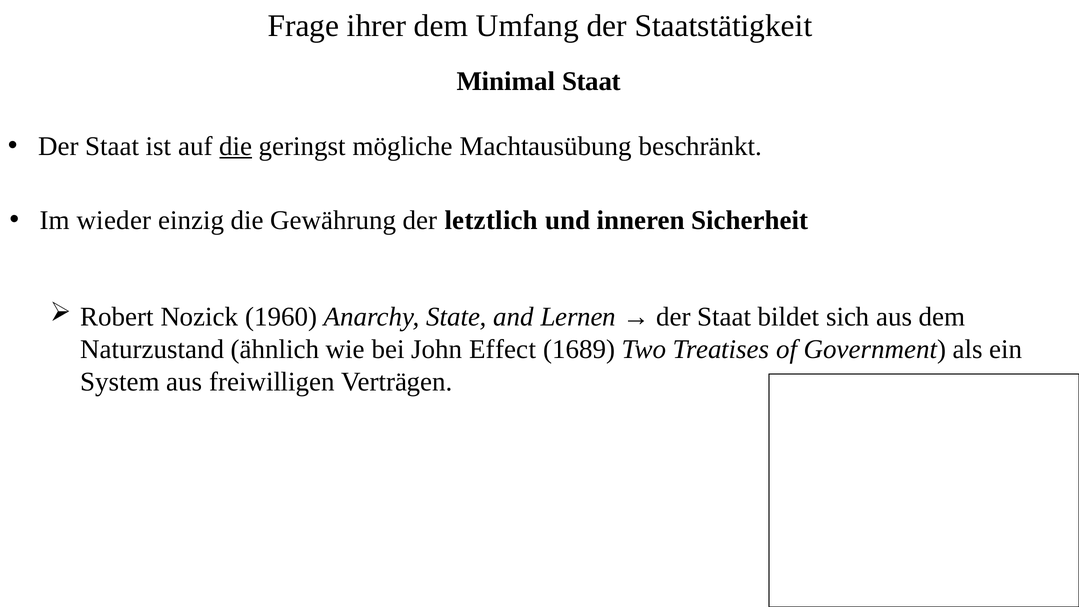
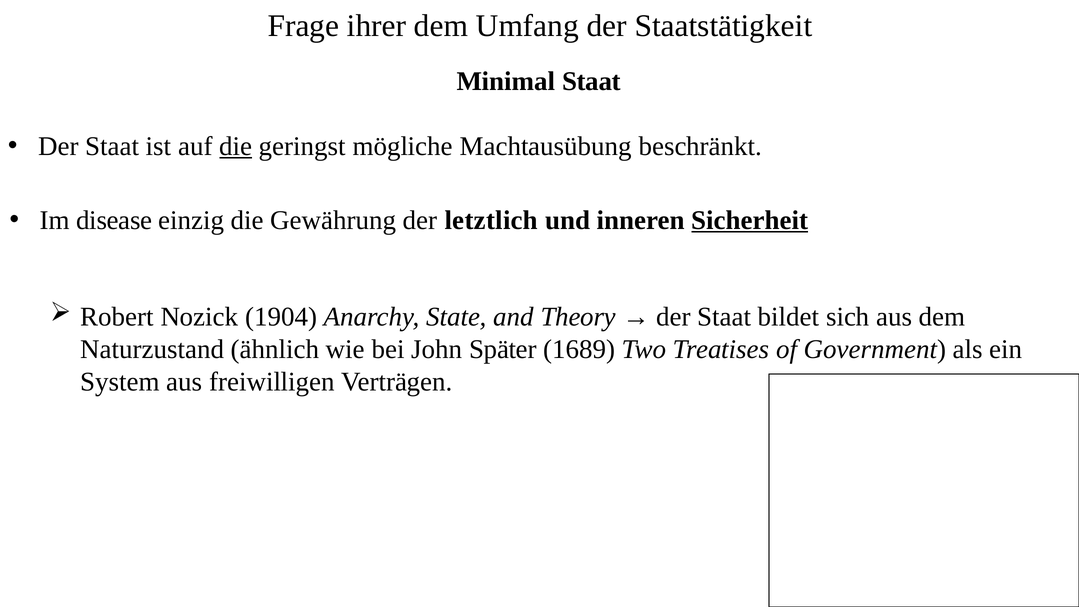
wieder: wieder -> disease (114, 220)
Sicherheit underline: none -> present (750, 220)
1960: 1960 -> 1904 (281, 317)
Lernen: Lernen -> Theory (578, 317)
Effect: Effect -> Später (503, 349)
